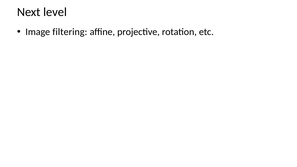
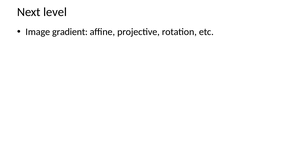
filtering: filtering -> gradient (70, 32)
